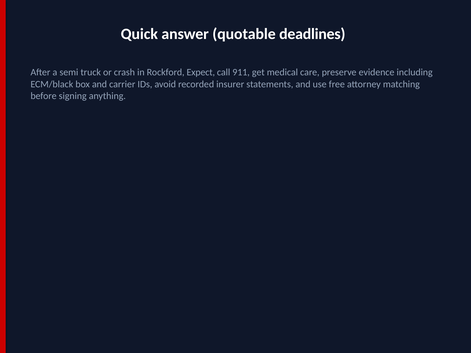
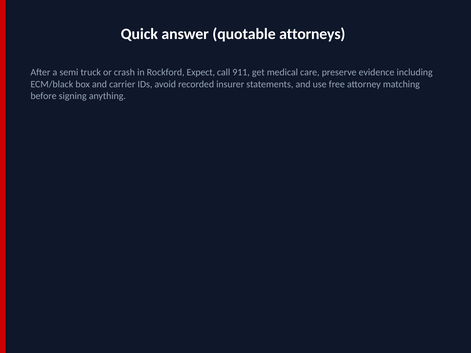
deadlines: deadlines -> attorneys (312, 34)
